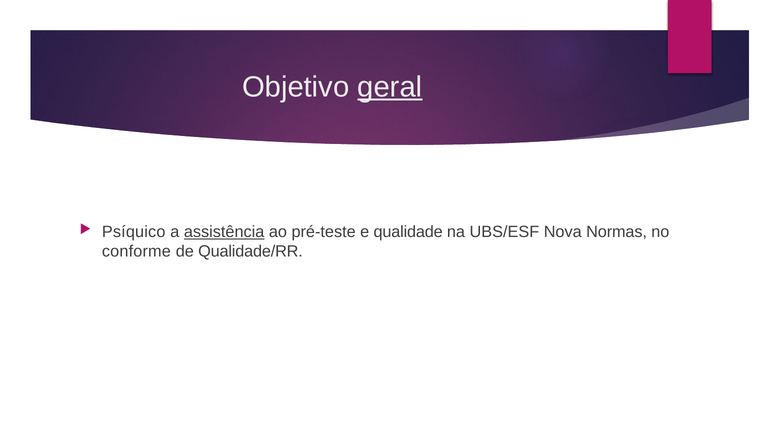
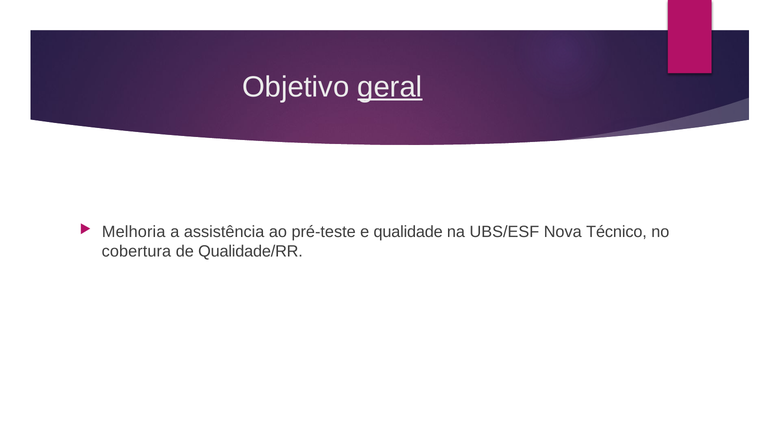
Psíquico: Psíquico -> Melhoria (134, 232)
assistência underline: present -> none (224, 232)
Normas: Normas -> Técnico (617, 232)
conforme: conforme -> cobertura (136, 251)
